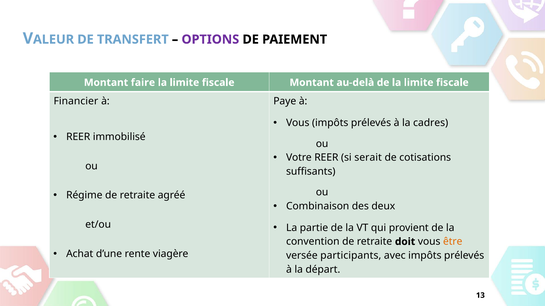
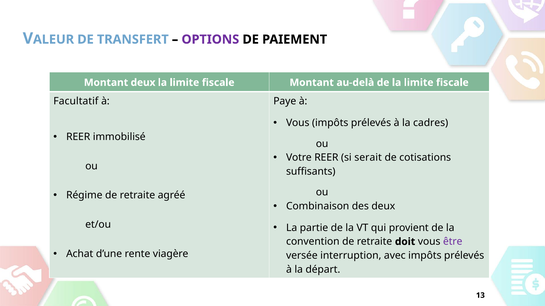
Montant faire: faire -> deux (143, 83)
Financier: Financier -> Facultatif (76, 101)
être colour: orange -> purple (453, 242)
participants: participants -> interruption (351, 256)
